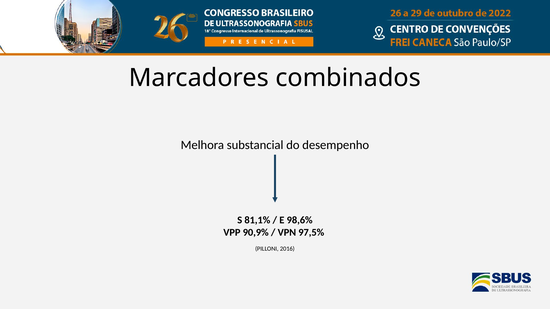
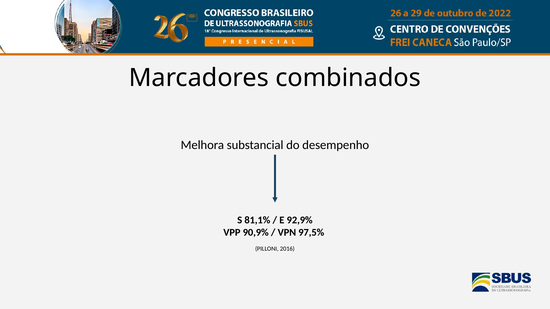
98,6%: 98,6% -> 92,9% (300, 220)
